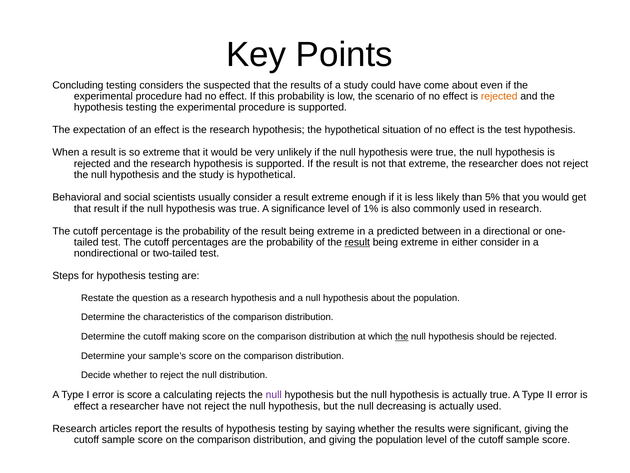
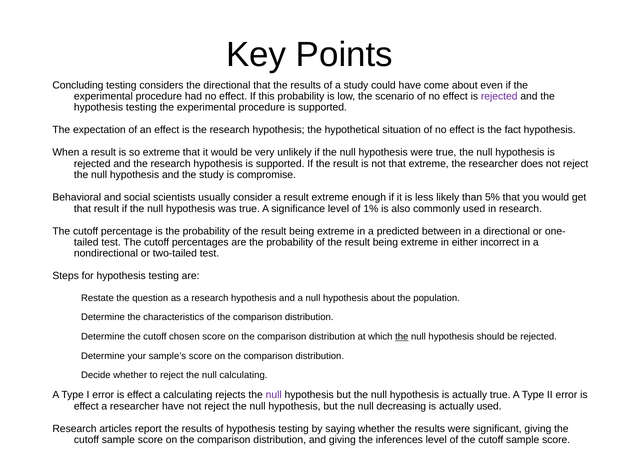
the suspected: suspected -> directional (227, 85)
rejected colour: orange -> purple (499, 96)
the test: test -> fact (513, 130)
is hypothetical: hypothetical -> compromise (266, 175)
result underline: present -> none (357, 242)
either consider: consider -> incorrect (500, 242)
making: making -> chosen (184, 336)
null distribution: distribution -> calculating (243, 375)
I error is score: score -> effect (140, 395)
giving the population: population -> inferences (399, 439)
